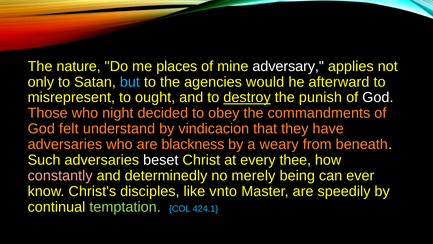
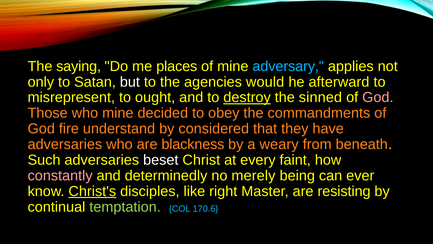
nature: nature -> saying (79, 66)
adversary colour: white -> light blue (288, 66)
but colour: light blue -> white (130, 82)
punish: punish -> sinned (320, 97)
God colour: white -> pink (378, 97)
who night: night -> mine (118, 113)
felt: felt -> fire (69, 129)
vindicacion: vindicacion -> considered (214, 129)
thee: thee -> faint (295, 160)
Christ's underline: none -> present (92, 191)
vnto: vnto -> right (223, 191)
speedily: speedily -> resisting (344, 191)
424.1: 424.1 -> 170.6 (206, 208)
